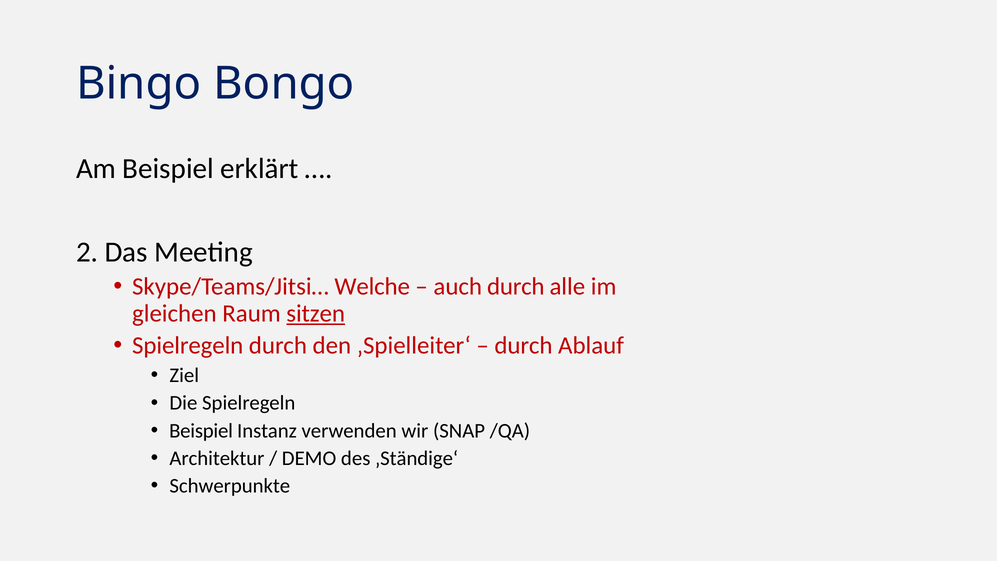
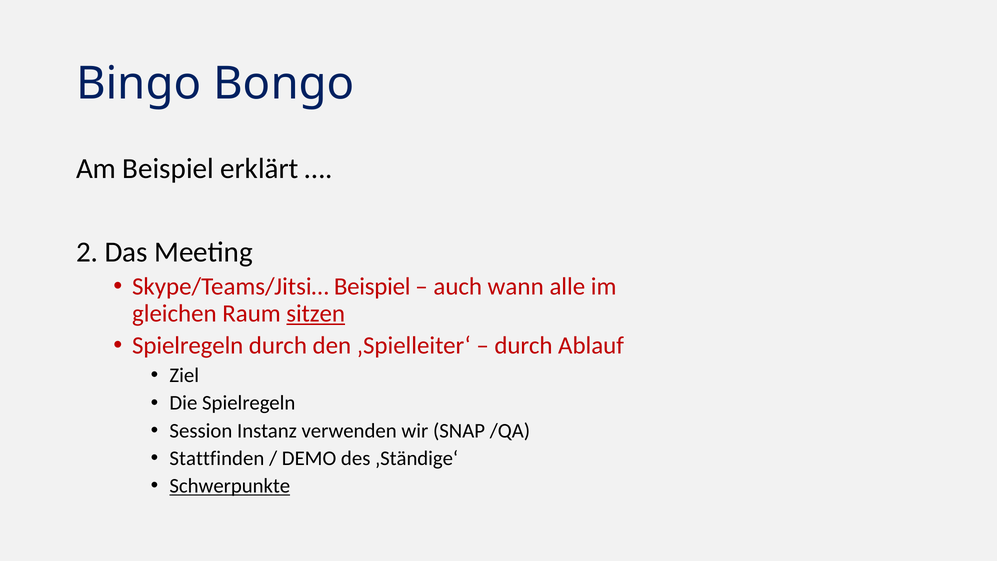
Skype/Teams/Jitsi… Welche: Welche -> Beispiel (372, 286)
auch durch: durch -> wann (516, 286)
Beispiel: Beispiel -> Session (201, 431)
Architektur: Architektur -> Stattfinden (217, 458)
Schwerpunkte underline: none -> present (230, 486)
